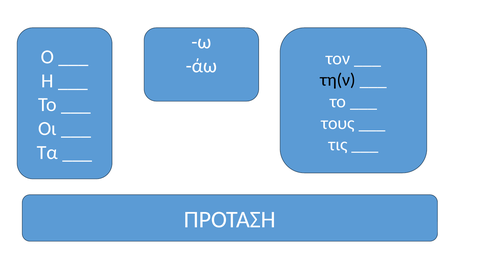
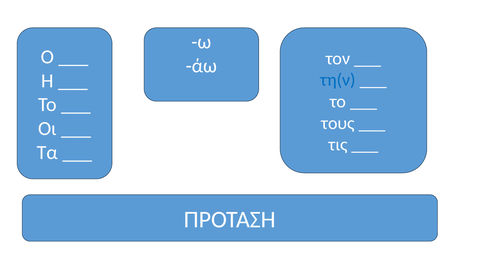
τη(ν colour: black -> blue (338, 80)
